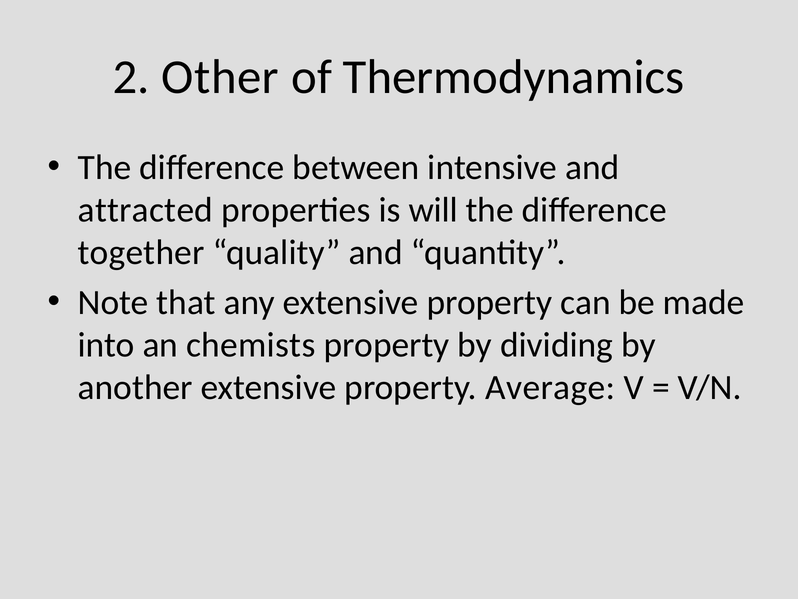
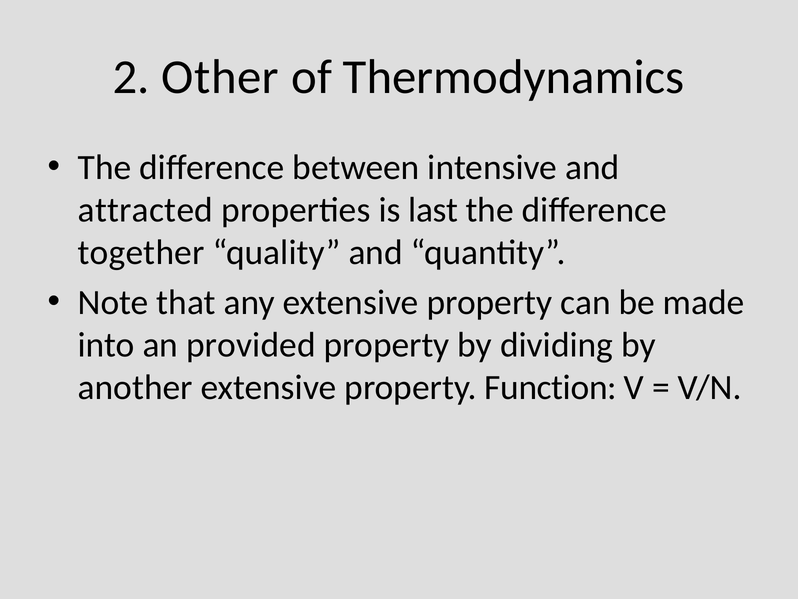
will: will -> last (433, 210)
chemists: chemists -> provided (251, 345)
Average: Average -> Function (551, 387)
